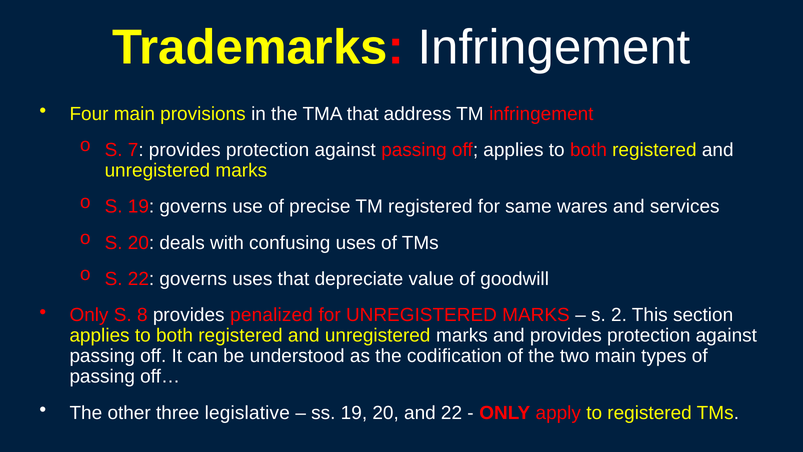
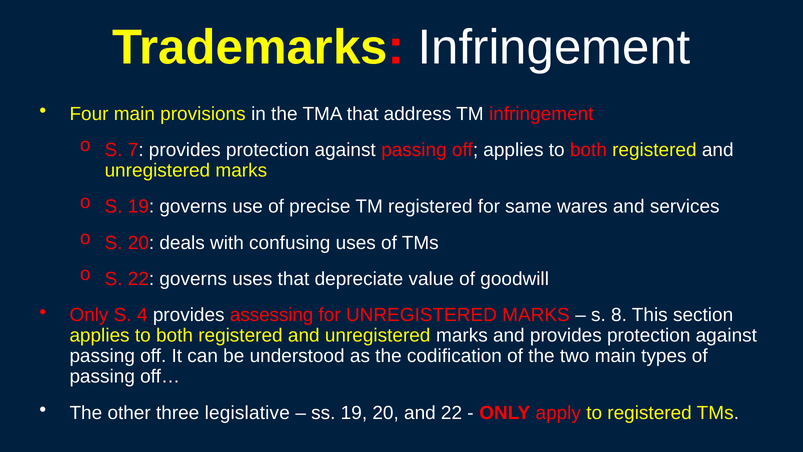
8: 8 -> 4 (142, 315)
penalized: penalized -> assessing (272, 315)
2: 2 -> 8 (619, 315)
